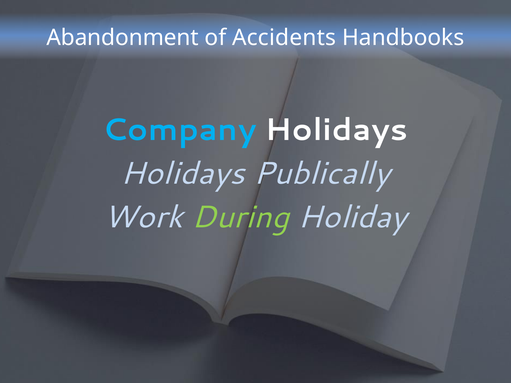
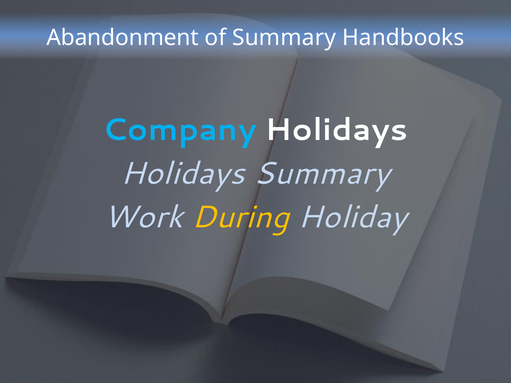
of Accidents: Accidents -> Summary (284, 38)
Holidays Publically: Publically -> Summary (322, 174)
During colour: light green -> yellow (240, 217)
